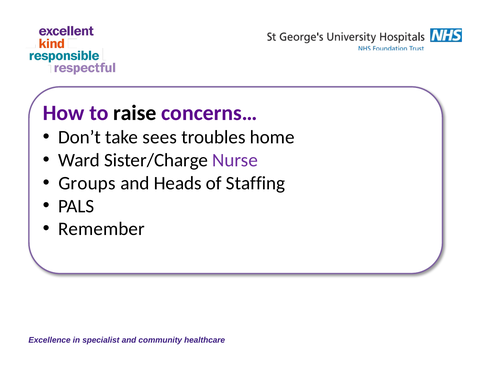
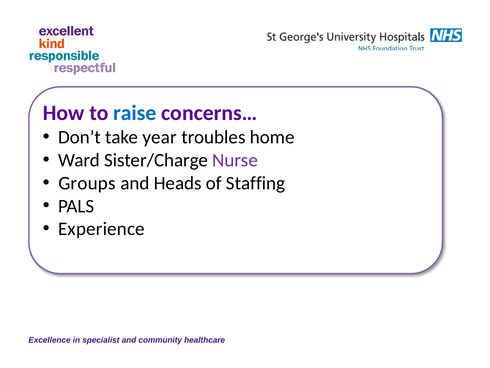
raise colour: black -> blue (135, 113)
sees: sees -> year (160, 137)
Remember: Remember -> Experience (101, 229)
